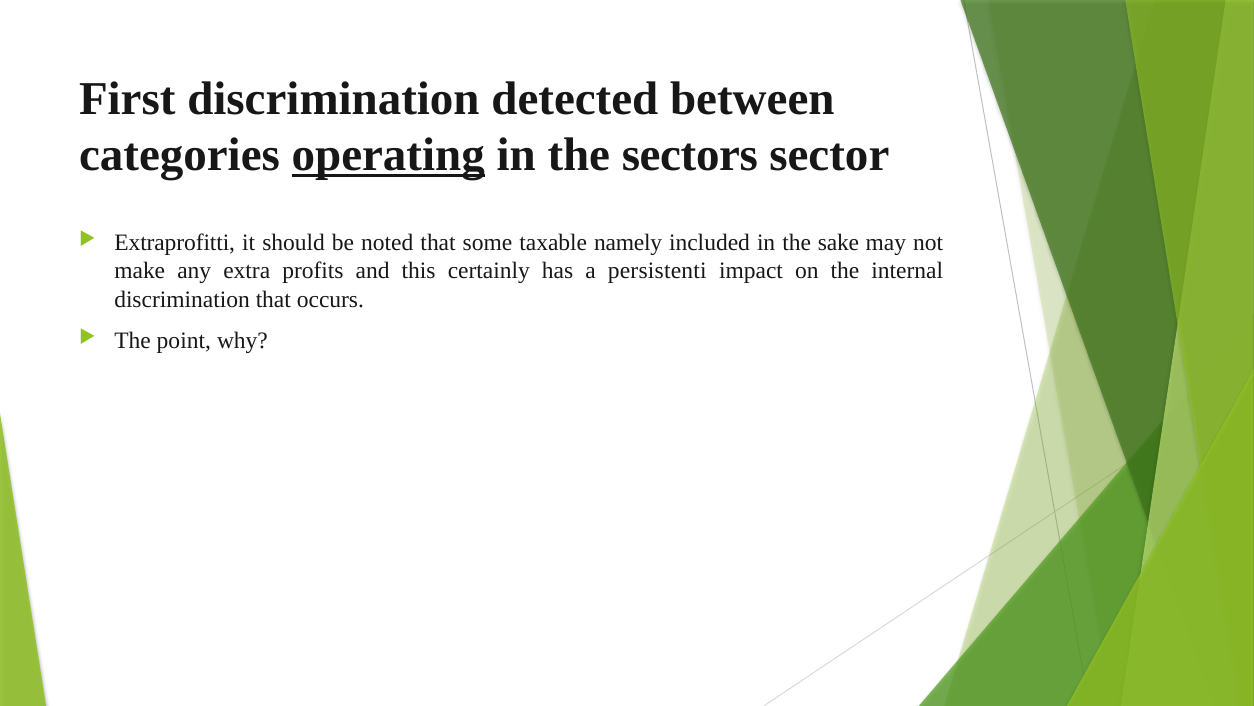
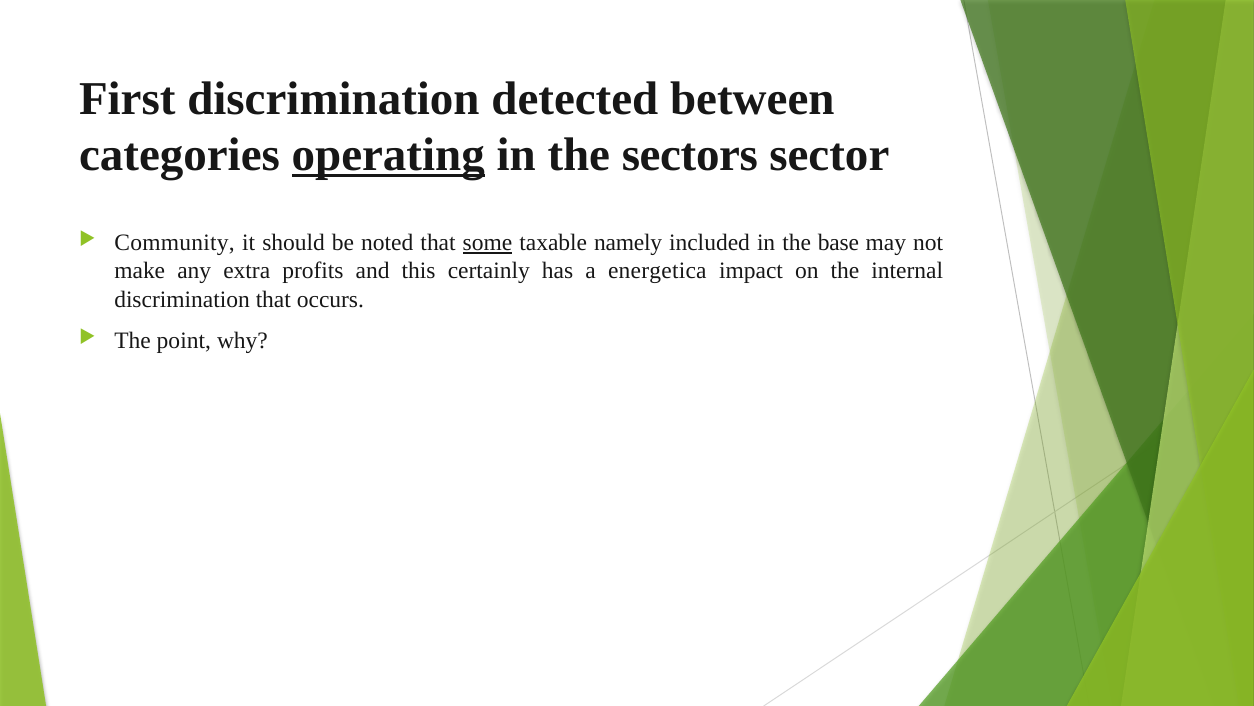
Extraprofitti: Extraprofitti -> Community (175, 243)
some underline: none -> present (487, 243)
sake: sake -> base (838, 243)
persistenti: persistenti -> energetica (657, 271)
